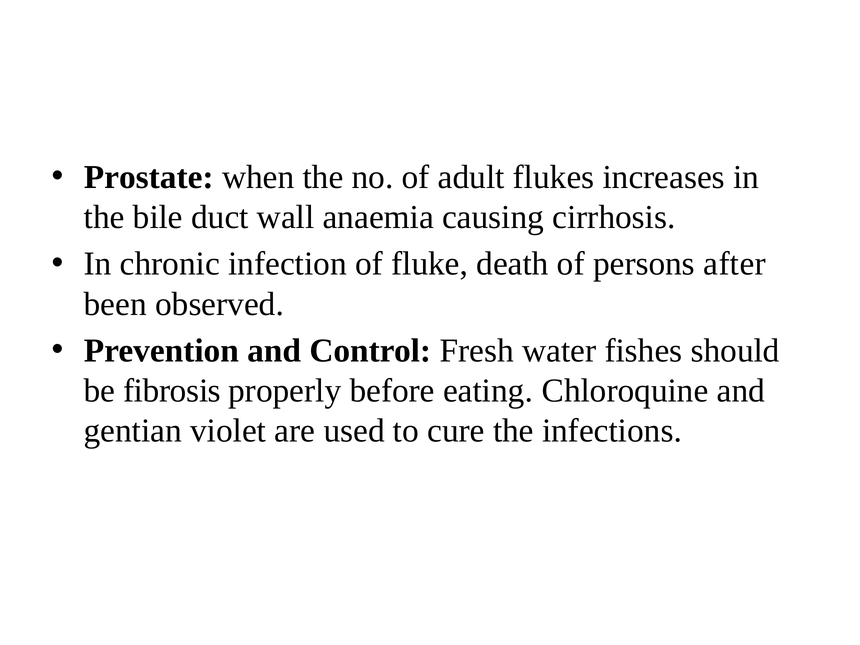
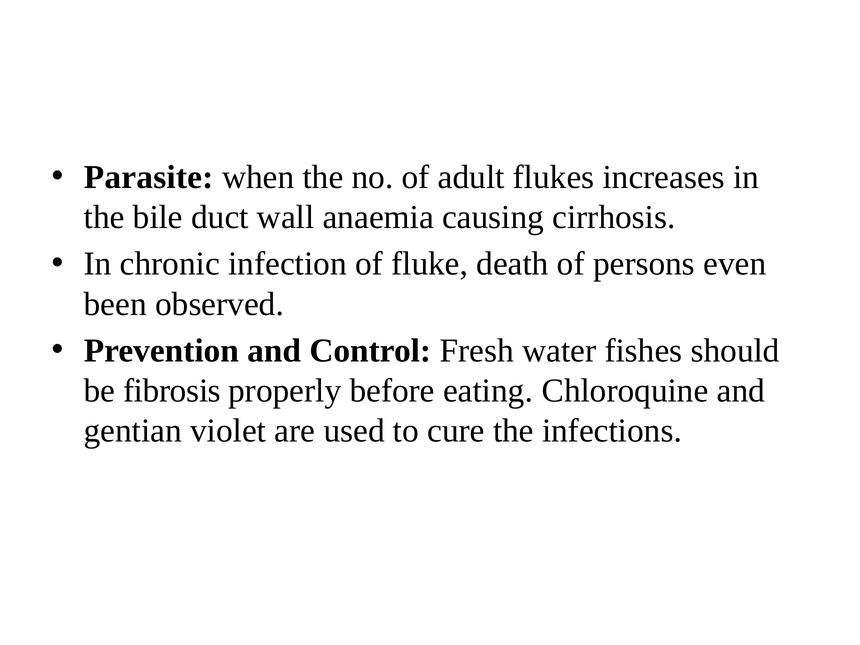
Prostate: Prostate -> Parasite (149, 177)
after: after -> even (735, 264)
